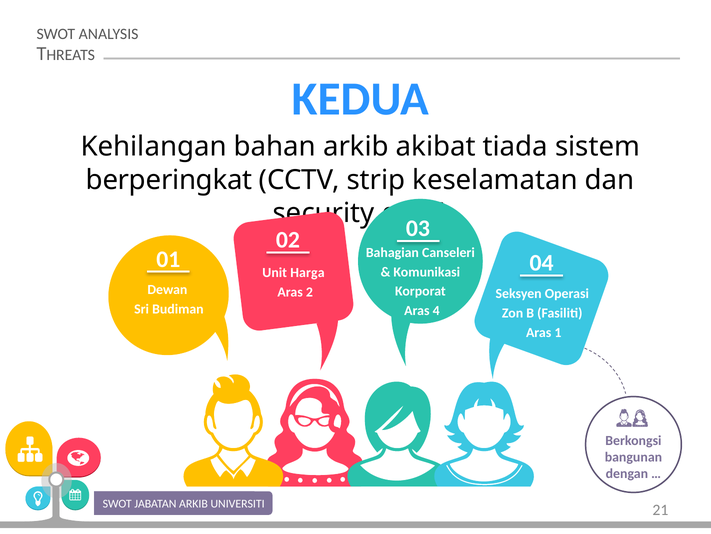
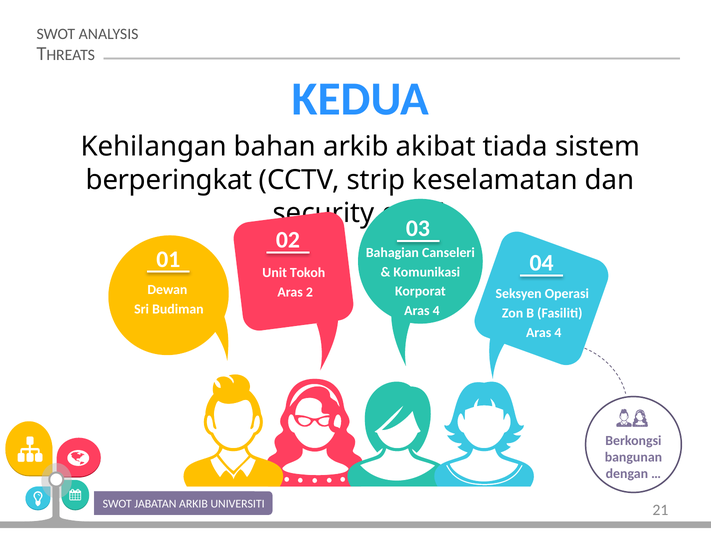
Harga: Harga -> Tokoh (308, 272)
1: 1 -> 4 (558, 332)
